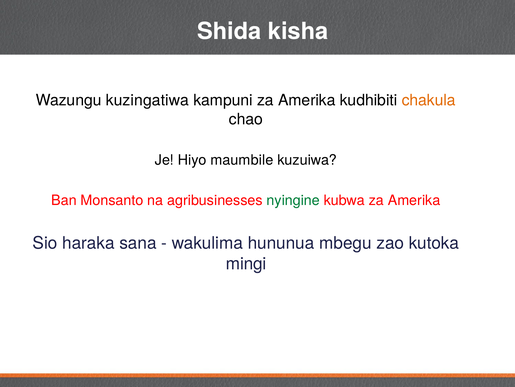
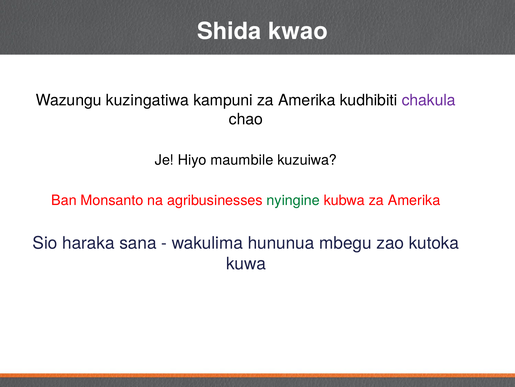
kisha: kisha -> kwao (298, 31)
chakula colour: orange -> purple (429, 100)
mingi: mingi -> kuwa (246, 263)
